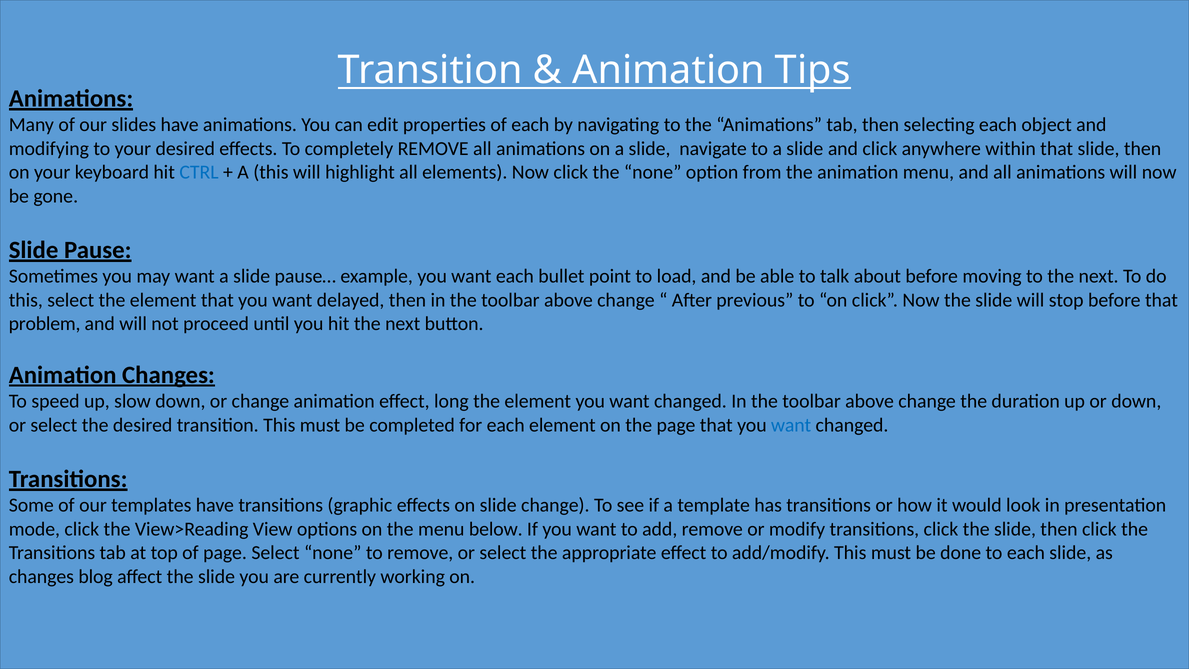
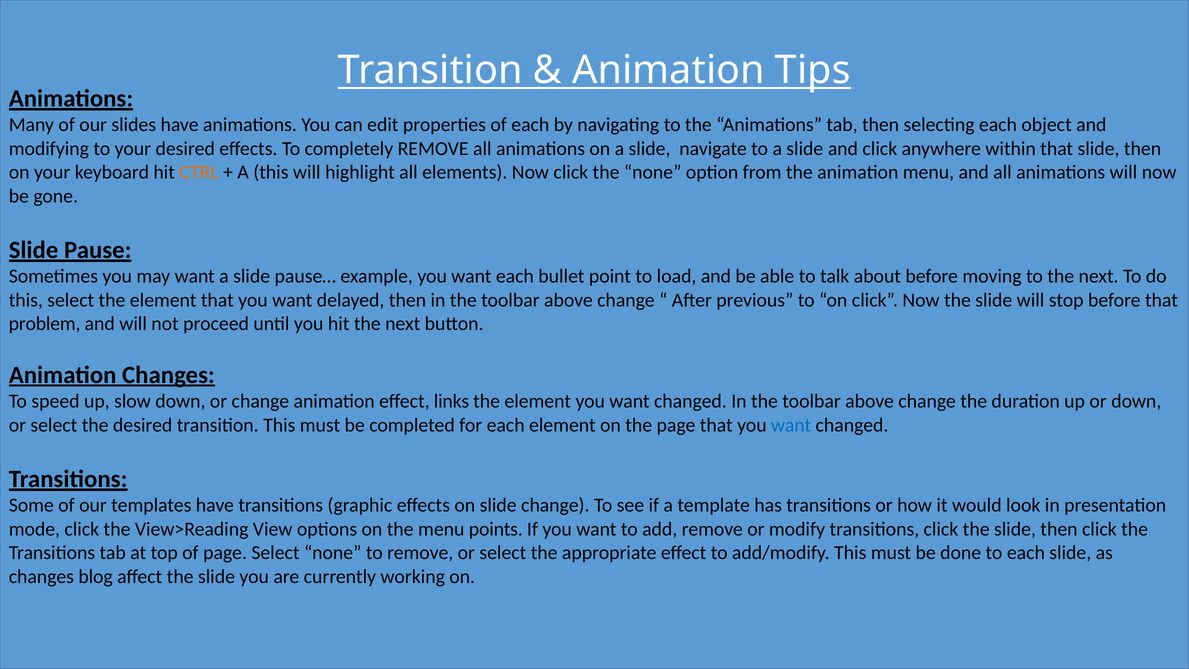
CTRL colour: blue -> orange (199, 172)
long: long -> links (451, 401)
below: below -> points (496, 529)
